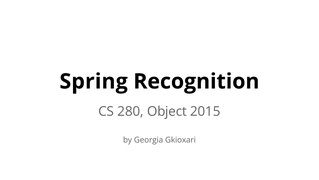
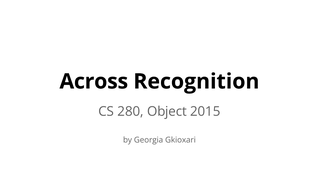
Spring: Spring -> Across (94, 81)
